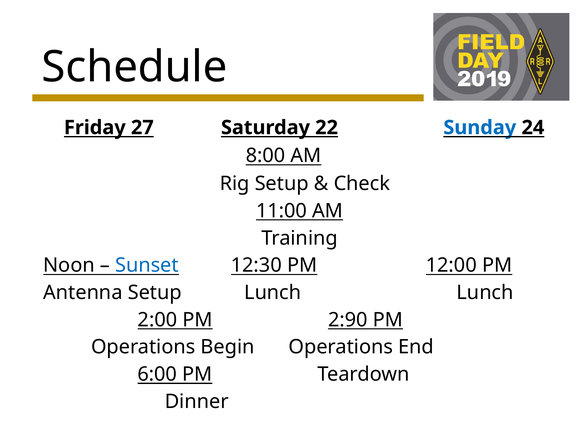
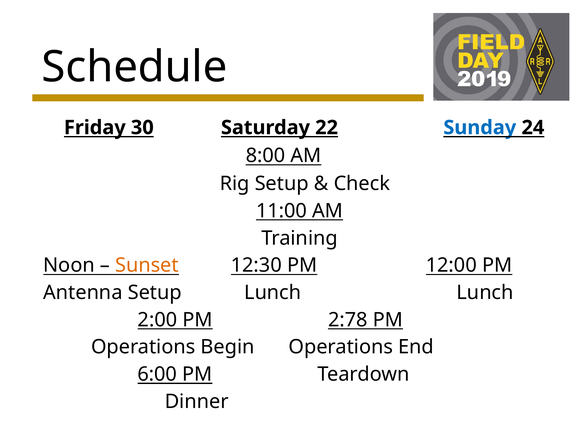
27: 27 -> 30 (142, 127)
Sunset colour: blue -> orange (147, 265)
2:90: 2:90 -> 2:78 (348, 319)
